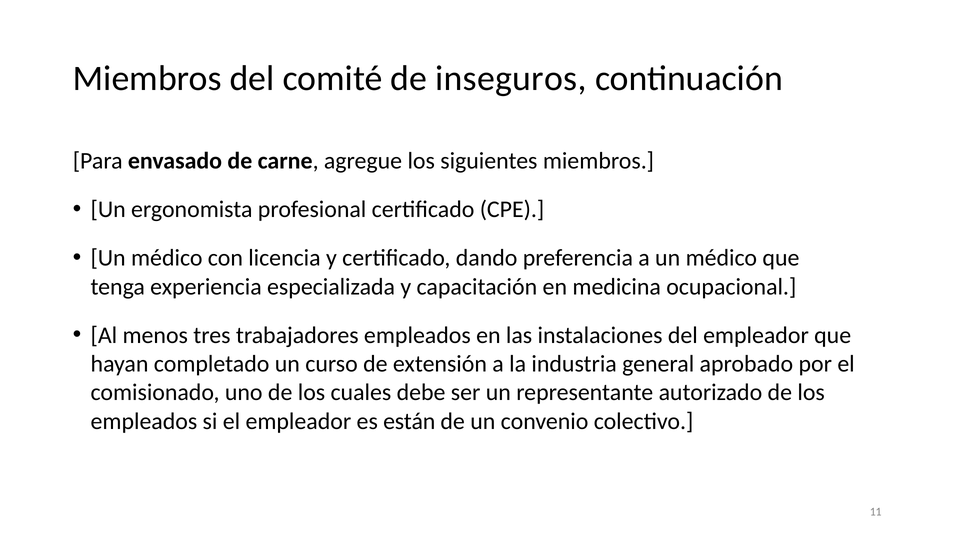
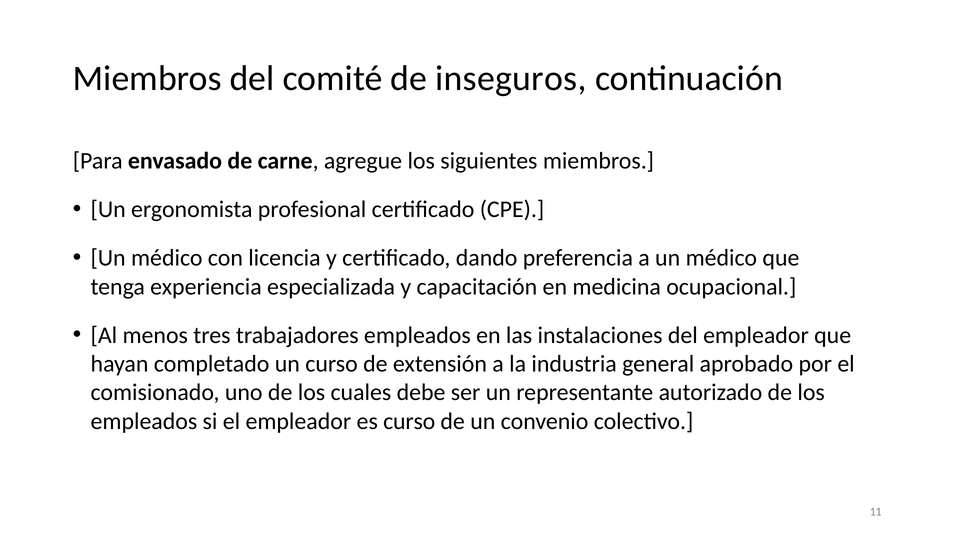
es están: están -> curso (409, 421)
